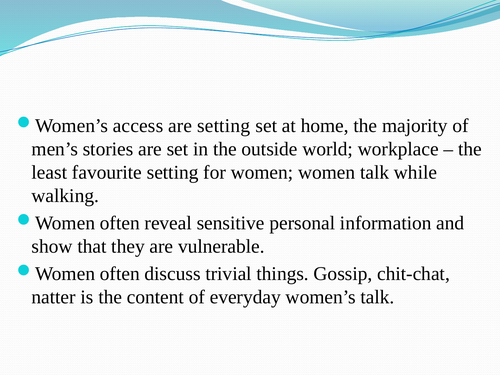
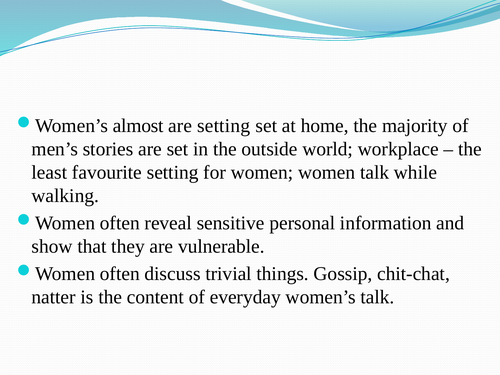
access: access -> almost (138, 126)
